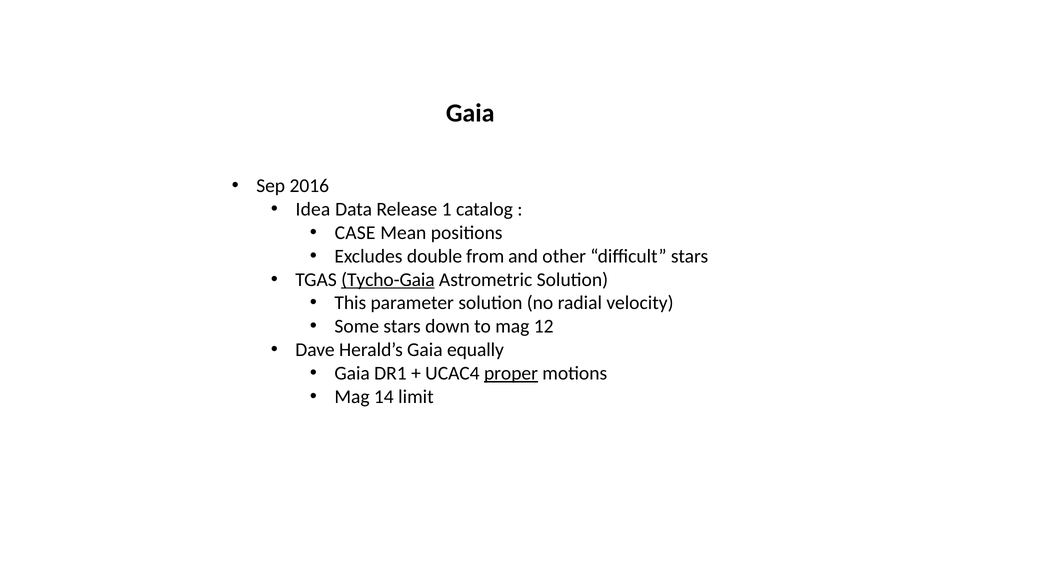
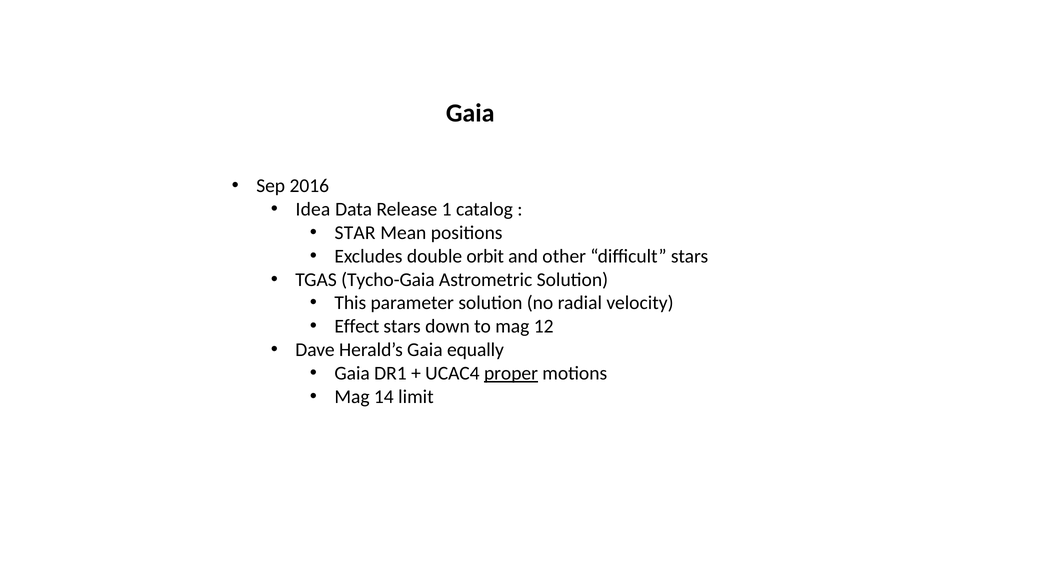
CASE: CASE -> STAR (355, 233)
from: from -> orbit (485, 256)
Tycho-Gaia underline: present -> none (388, 280)
Some: Some -> Effect (357, 327)
